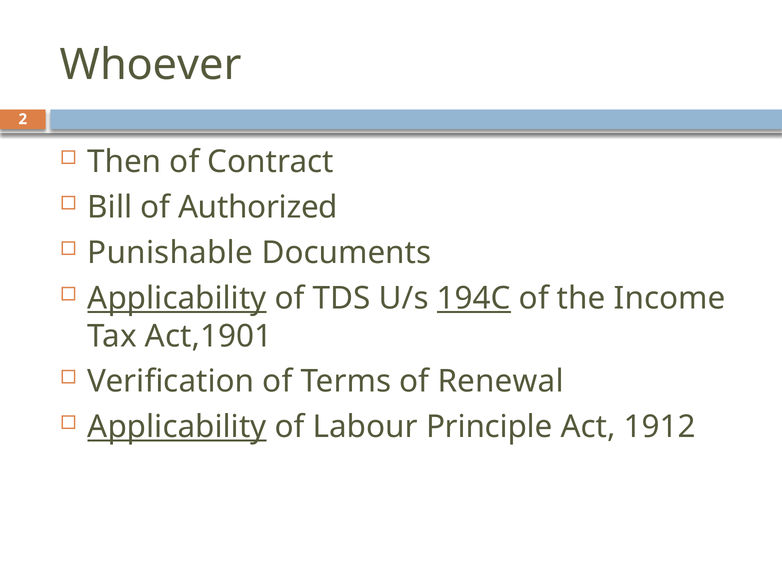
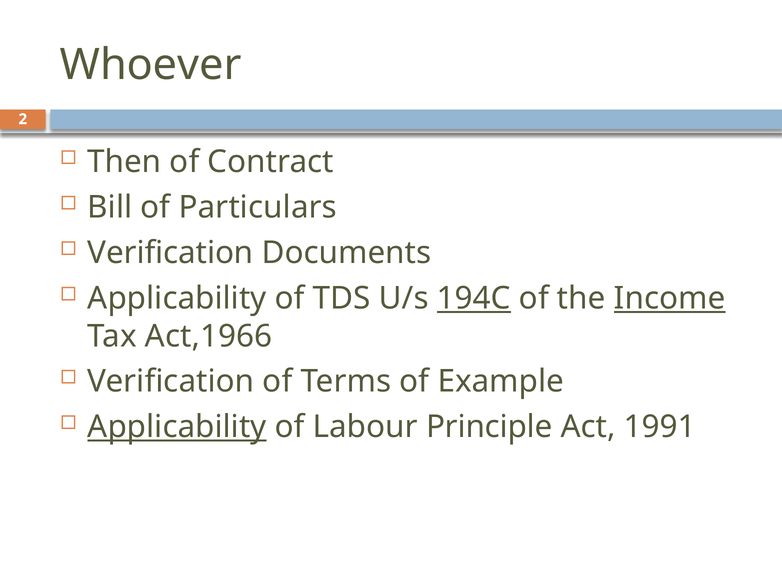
Authorized: Authorized -> Particulars (258, 207)
Punishable: Punishable -> Verification (170, 253)
Applicability underline: present -> none (177, 298)
Income underline: none -> present (670, 298)
Act,1901: Act,1901 -> Act,1966 (209, 336)
Renewal: Renewal -> Example (501, 381)
1912: 1912 -> 1991 (660, 427)
